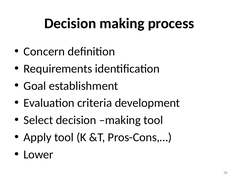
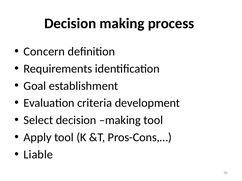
Lower: Lower -> Liable (38, 155)
